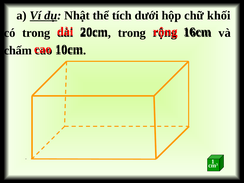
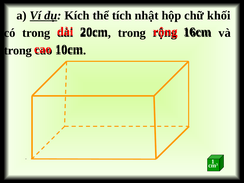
Nhật: Nhật -> Kích (77, 15)
dưới: dưới -> nhật (147, 15)
chấm: chấm -> trong (18, 51)
